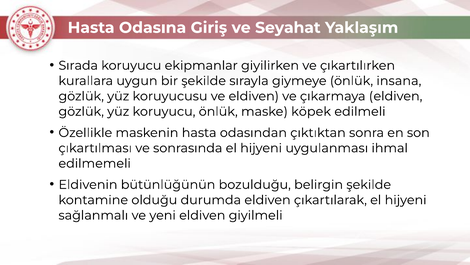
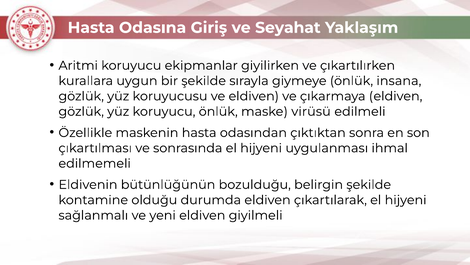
Sırada: Sırada -> Aritmi (78, 65)
köpek: köpek -> virüsü (311, 111)
